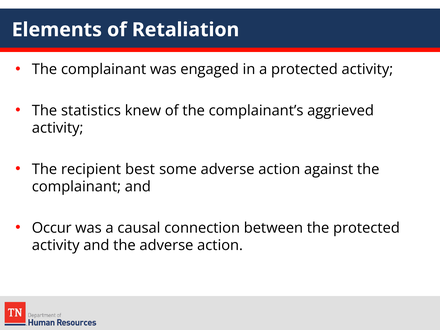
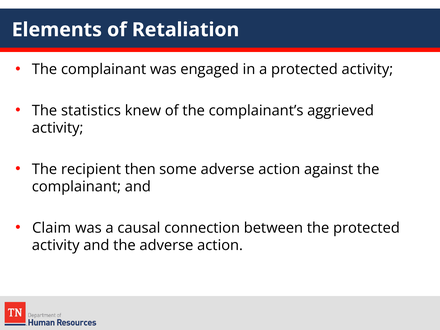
best: best -> then (140, 169)
Occur: Occur -> Claim (52, 228)
